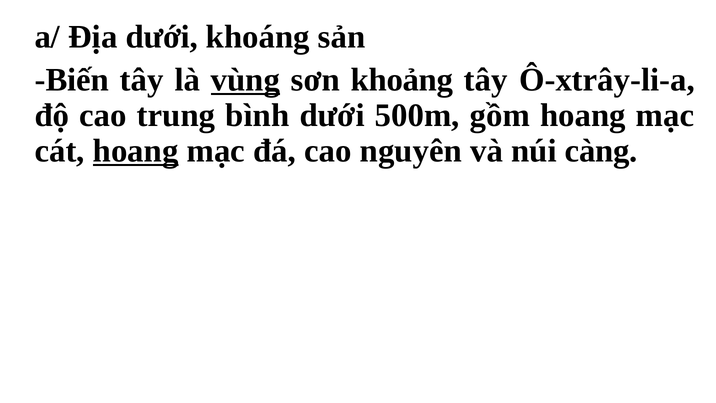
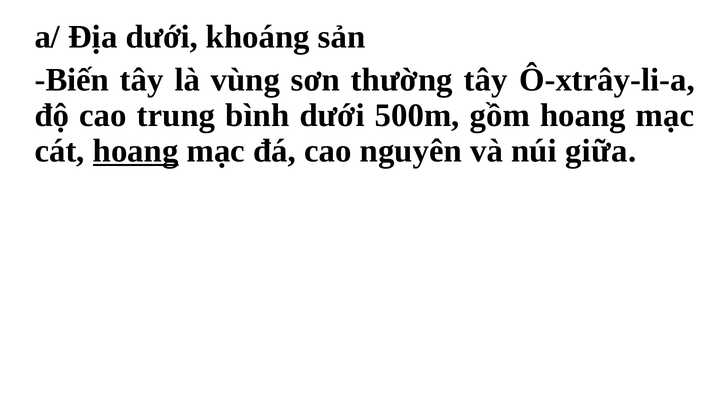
vùng underline: present -> none (245, 80)
khoảng: khoảng -> thường (402, 80)
càng: càng -> giữa (601, 151)
